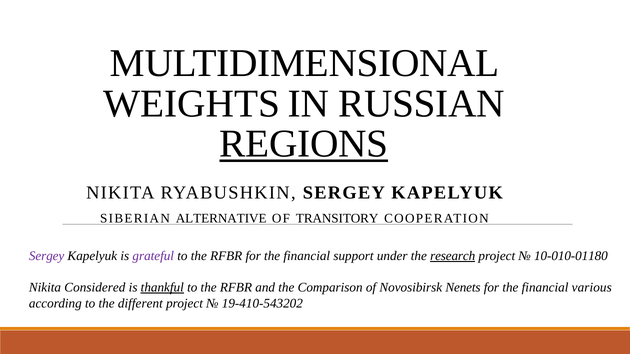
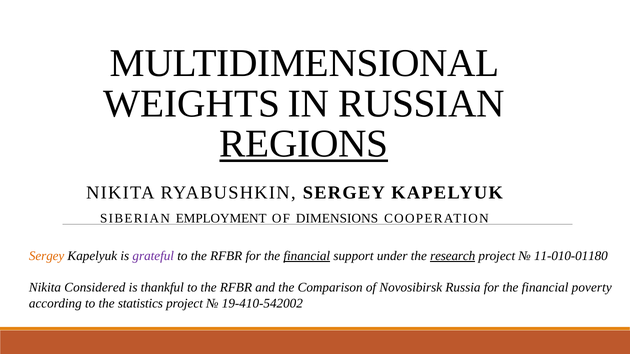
ALTERNATIVE: ALTERNATIVE -> EMPLOYMENT (221, 219)
TRANSITORY: TRANSITORY -> DIMENSIONS (337, 219)
Sergey colour: purple -> orange (47, 256)
financial underline: none -> present (307, 256)
10-010-01180: 10-010-01180 -> 11-010-01180 (571, 256)
thankful underline: present -> none (162, 288)
Nenets: Nenets -> Russia (463, 288)
various: various -> poverty (592, 288)
different: different -> statistics (140, 303)
19-410-543202: 19-410-543202 -> 19-410-542002 (262, 303)
